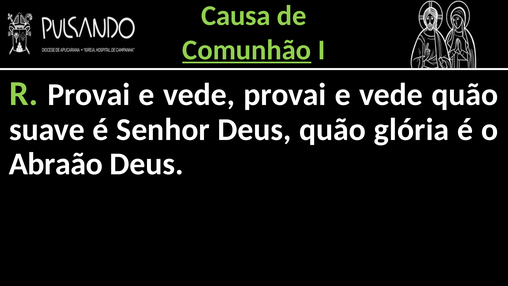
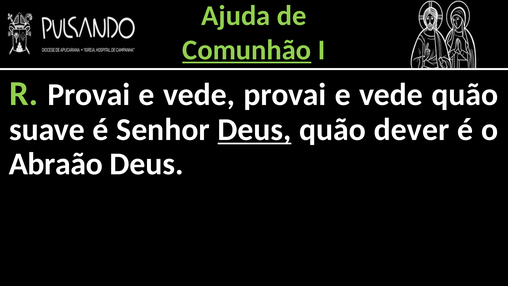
Causa: Causa -> Ajuda (236, 16)
Deus underline: none -> present (254, 130)
glória: glória -> dever (412, 130)
